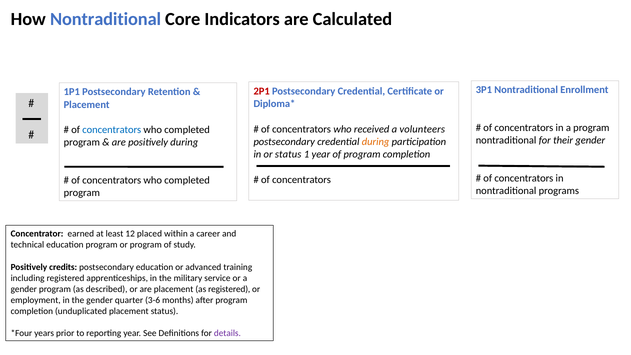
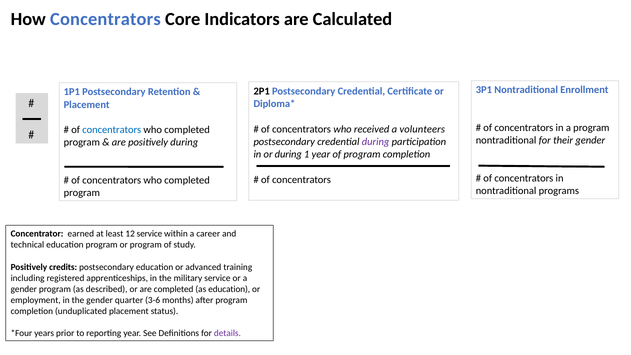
How Nontraditional: Nontraditional -> Concentrators (105, 19)
2P1 colour: red -> black (262, 91)
during colour: orange -> purple (376, 142)
or status: status -> during (288, 154)
12 placed: placed -> service (150, 234)
are placement: placement -> completed (174, 289)
as registered: registered -> education (229, 289)
